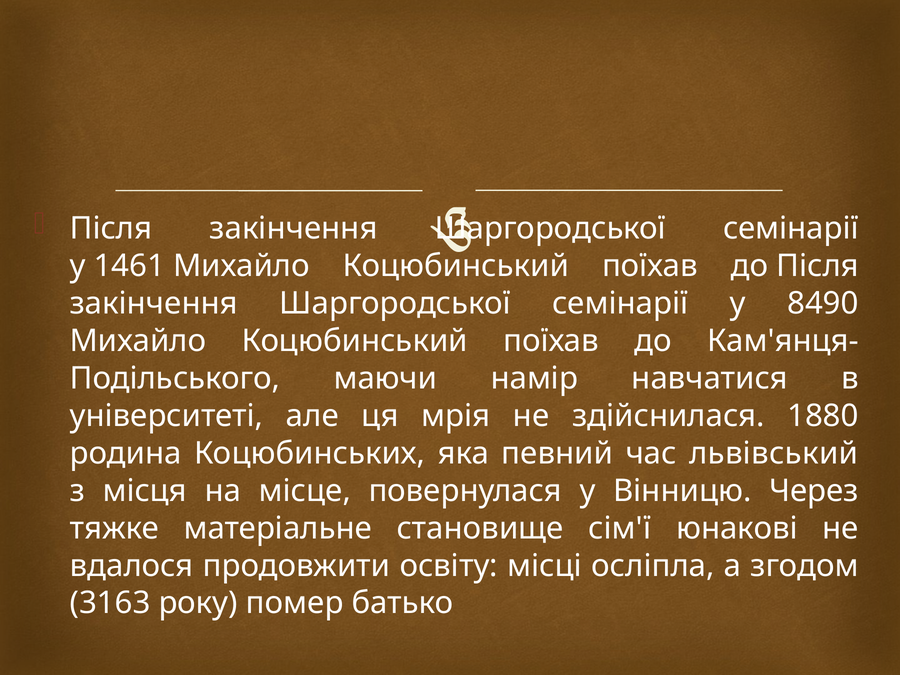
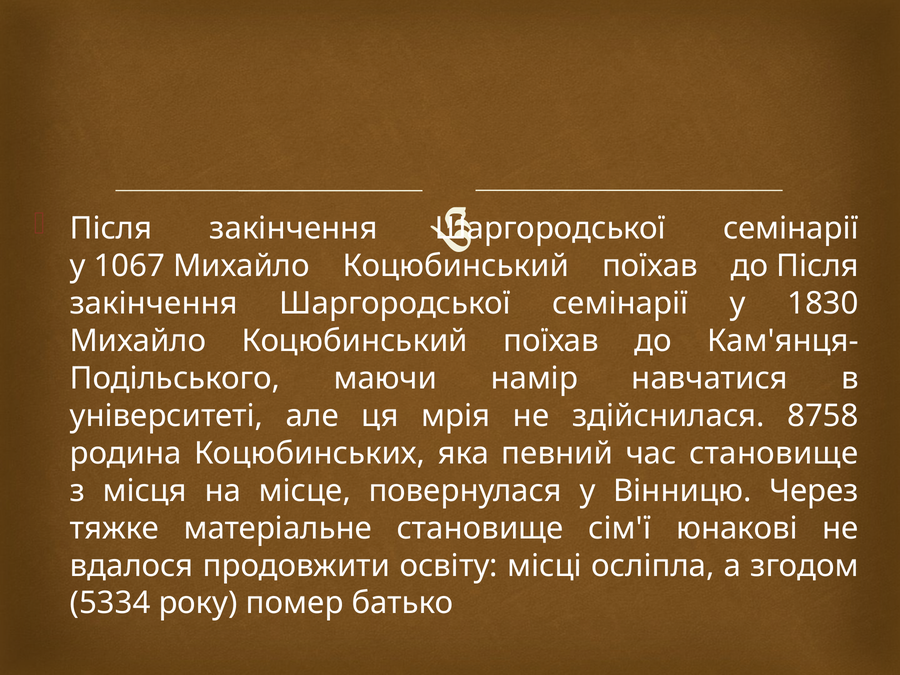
1461: 1461 -> 1067 (129, 266)
8490: 8490 -> 1830 (823, 303)
1880: 1880 -> 8758 (823, 416)
час львівський: львівський -> становище (774, 453)
3163: 3163 -> 5334 (110, 603)
